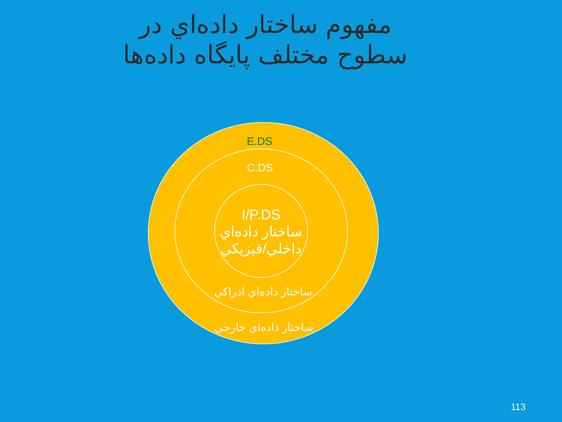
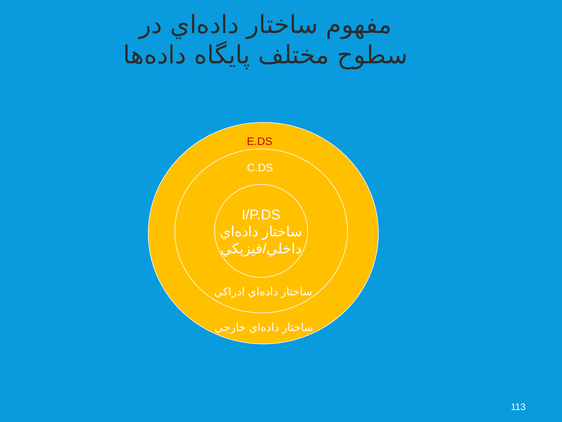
E.DS colour: green -> red (260, 141)
